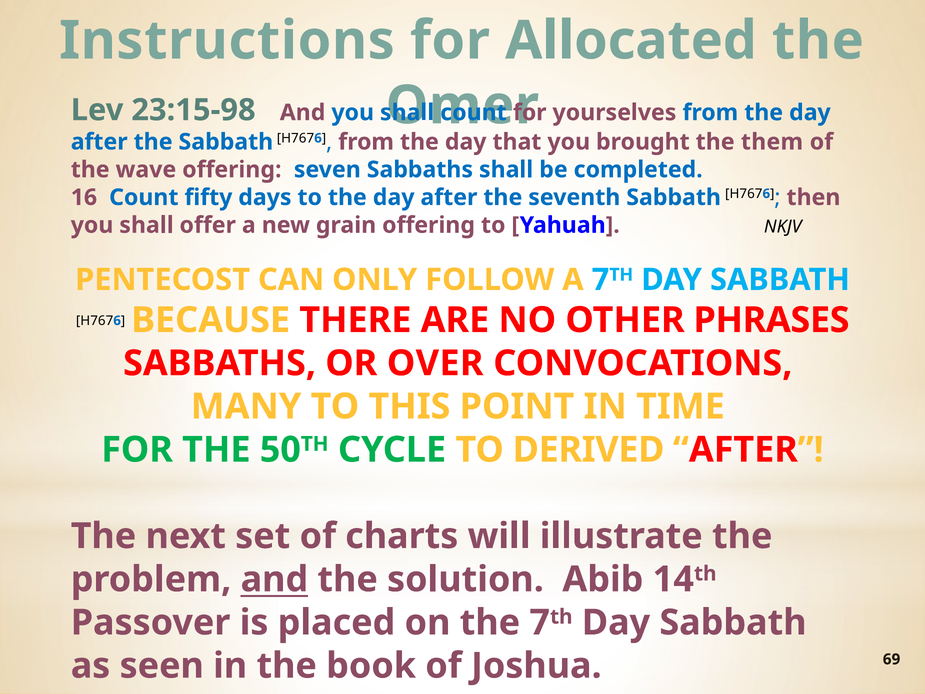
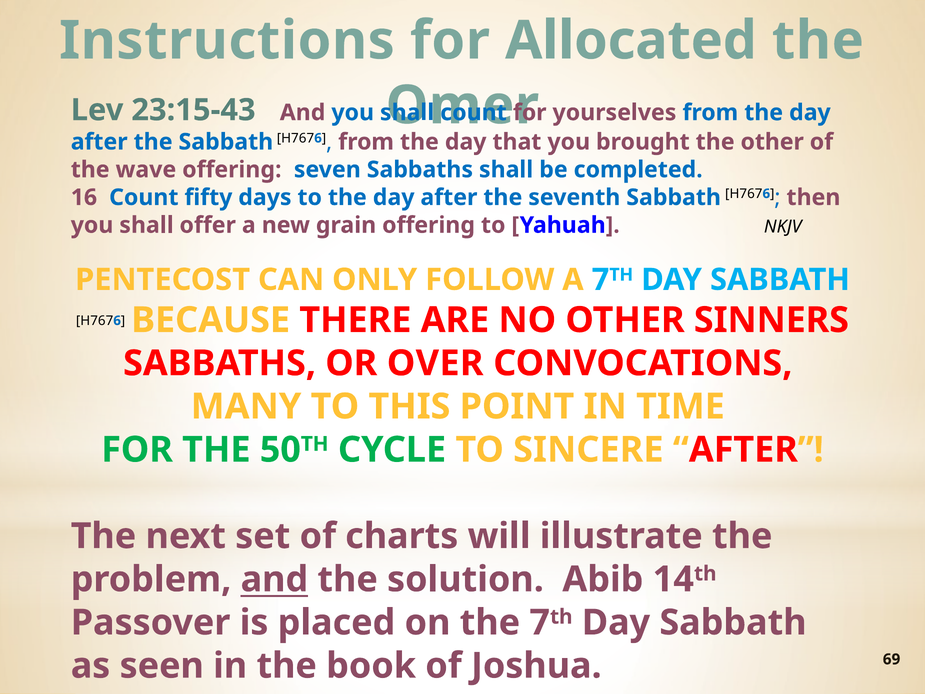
23:15-98: 23:15-98 -> 23:15-43 (194, 110)
the them: them -> other (772, 142)
PHRASES: PHRASES -> SINNERS (771, 320)
DERIVED: DERIVED -> SINCERE (588, 450)
